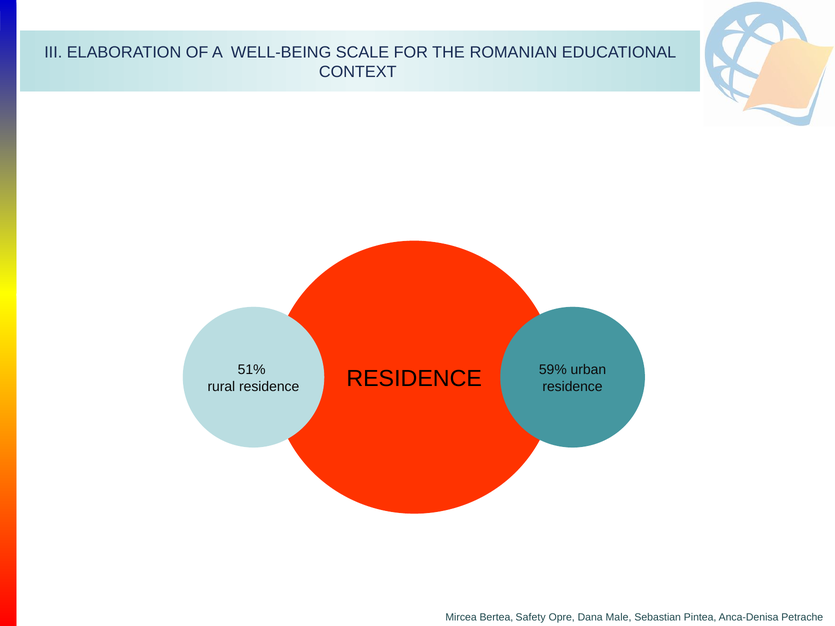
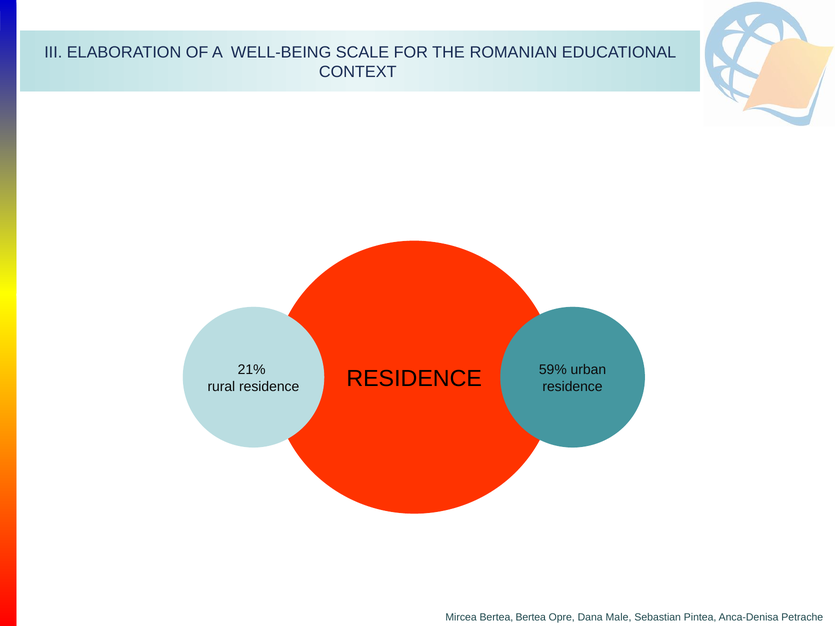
51%: 51% -> 21% (252, 370)
Bertea Safety: Safety -> Bertea (531, 618)
